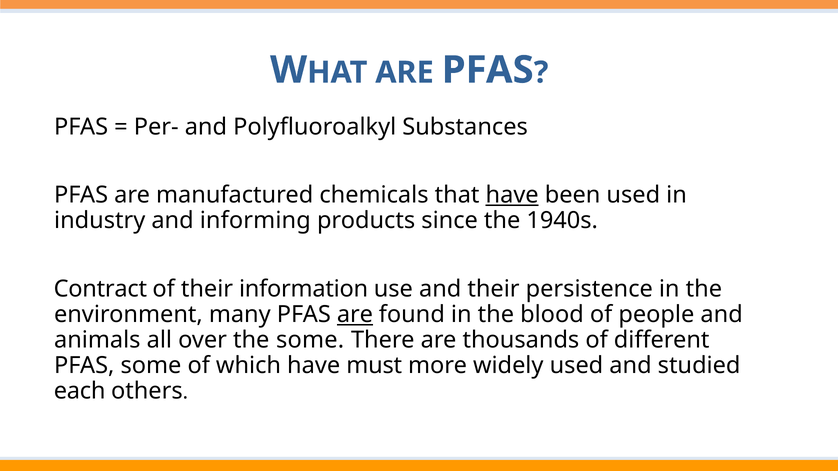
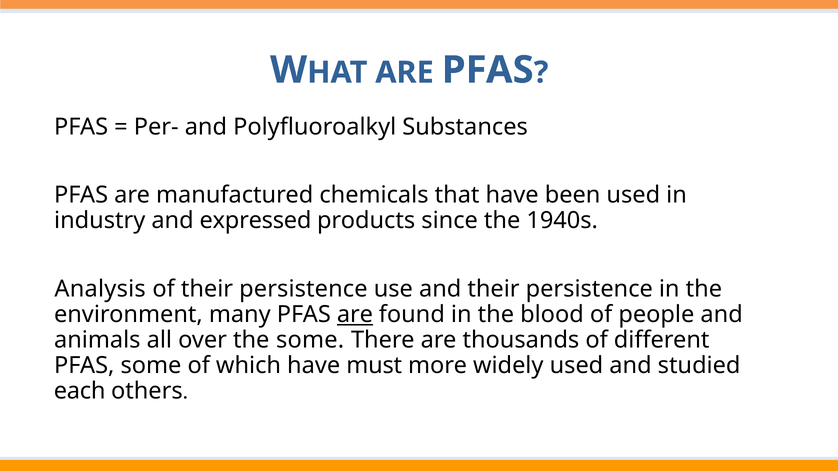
have underline: present -> none (512, 195)
informing: informing -> expressed (255, 221)
Contract: Contract -> Analysis (100, 289)
of their information: information -> persistence (303, 289)
